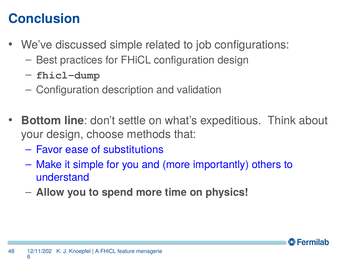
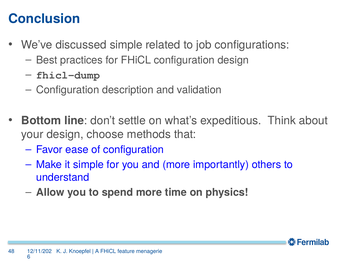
of substitutions: substitutions -> configuration (134, 149)
